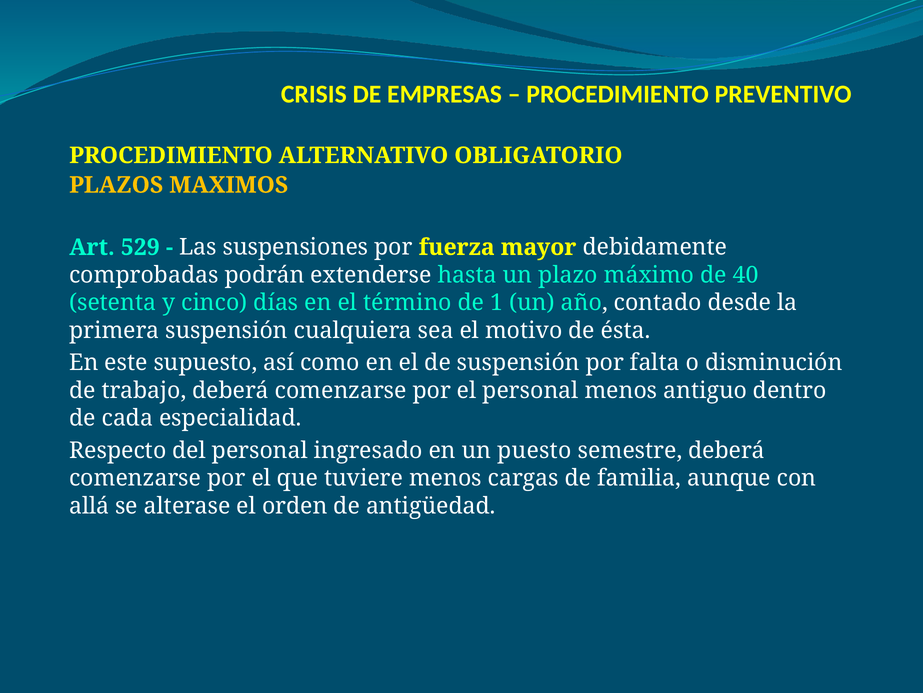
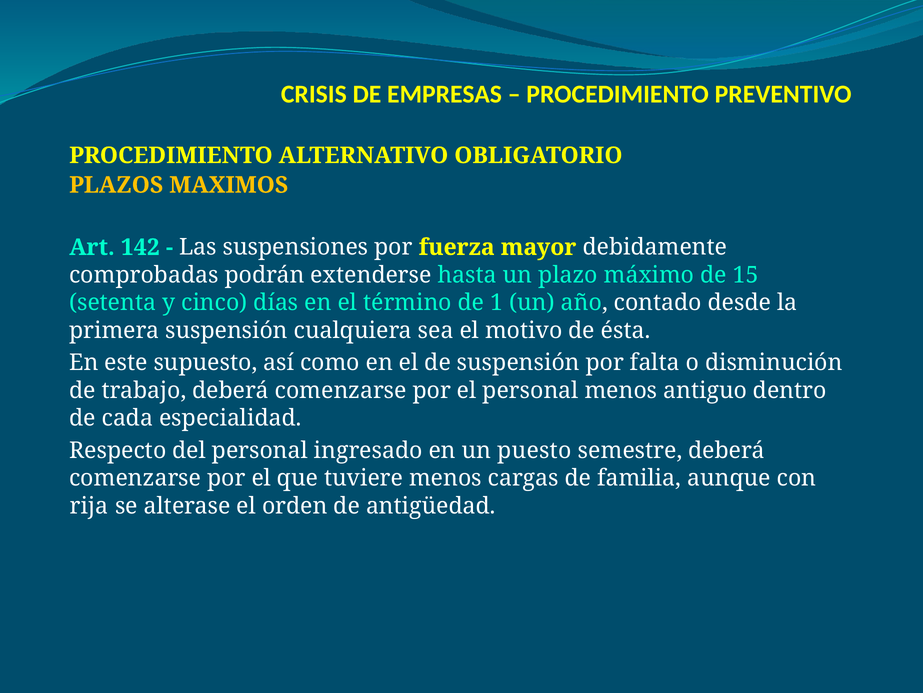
529: 529 -> 142 (140, 247)
40: 40 -> 15 (746, 275)
allá: allá -> rija (89, 505)
